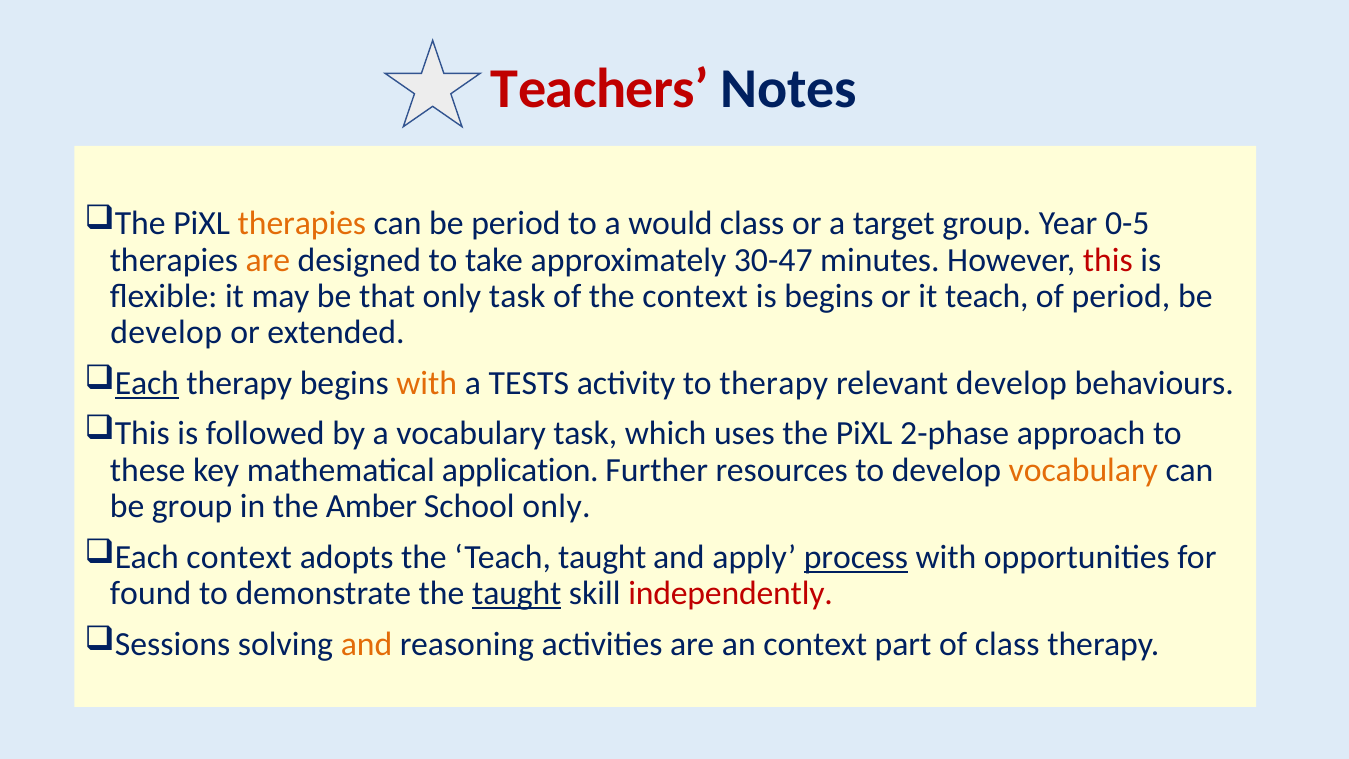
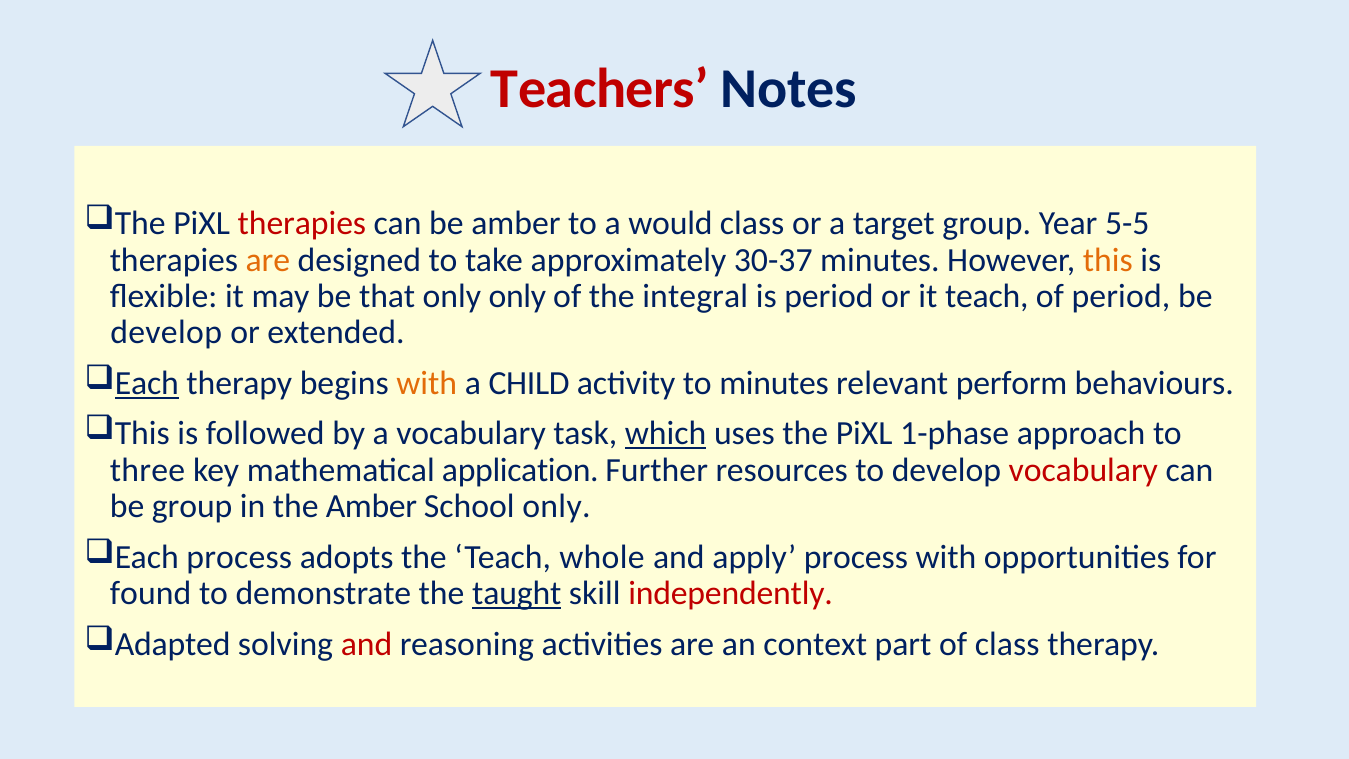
therapies colour: orange -> red (302, 224)
be period: period -> amber (516, 224)
0-5: 0-5 -> 5-5 (1127, 224)
30-47: 30-47 -> 30-37 (773, 260)
this colour: red -> orange (1108, 260)
only task: task -> only (517, 296)
the context: context -> integral (695, 296)
is begins: begins -> period (829, 296)
TESTS: TESTS -> CHILD (529, 383)
to therapy: therapy -> minutes (774, 383)
relevant develop: develop -> perform (1012, 383)
which underline: none -> present (666, 434)
2-phase: 2-phase -> 1-phase (955, 434)
these: these -> three (148, 470)
vocabulary colour: orange -> red (1083, 470)
Each context: context -> process (239, 557)
Teach taught: taught -> whole (602, 557)
process underline: present -> none (856, 557)
Sessions: Sessions -> Adapted (173, 644)
and colour: orange -> red (367, 644)
